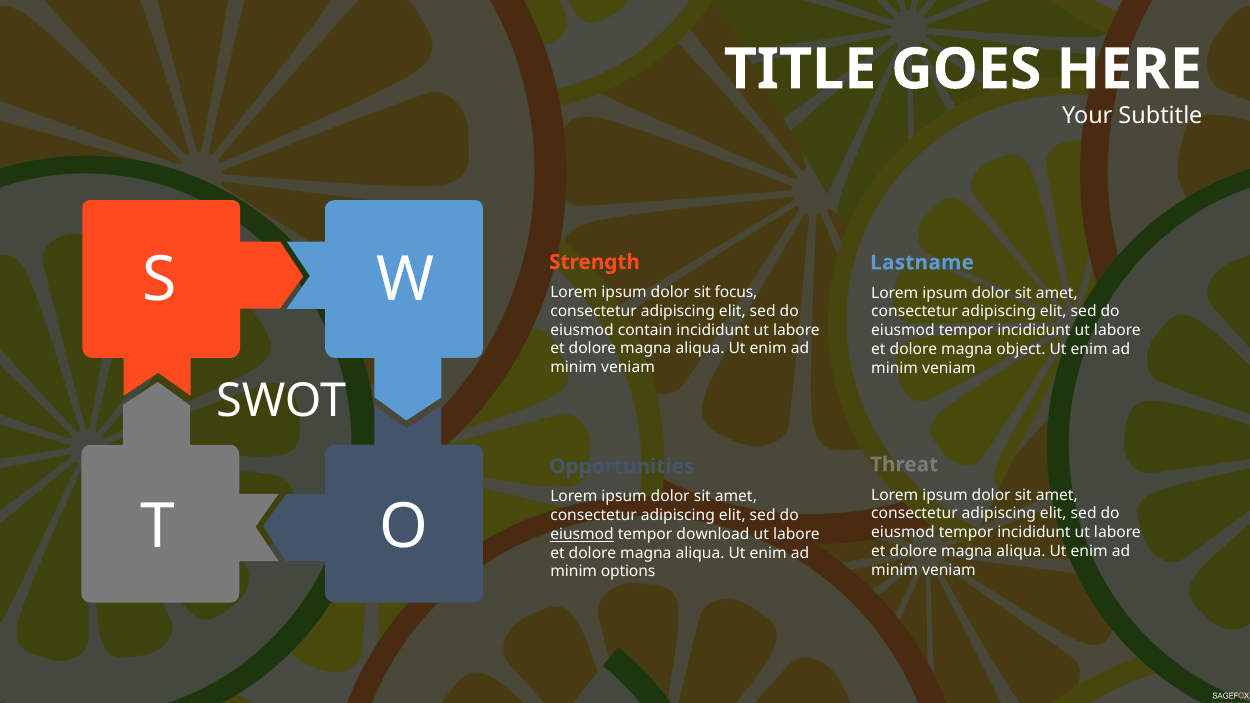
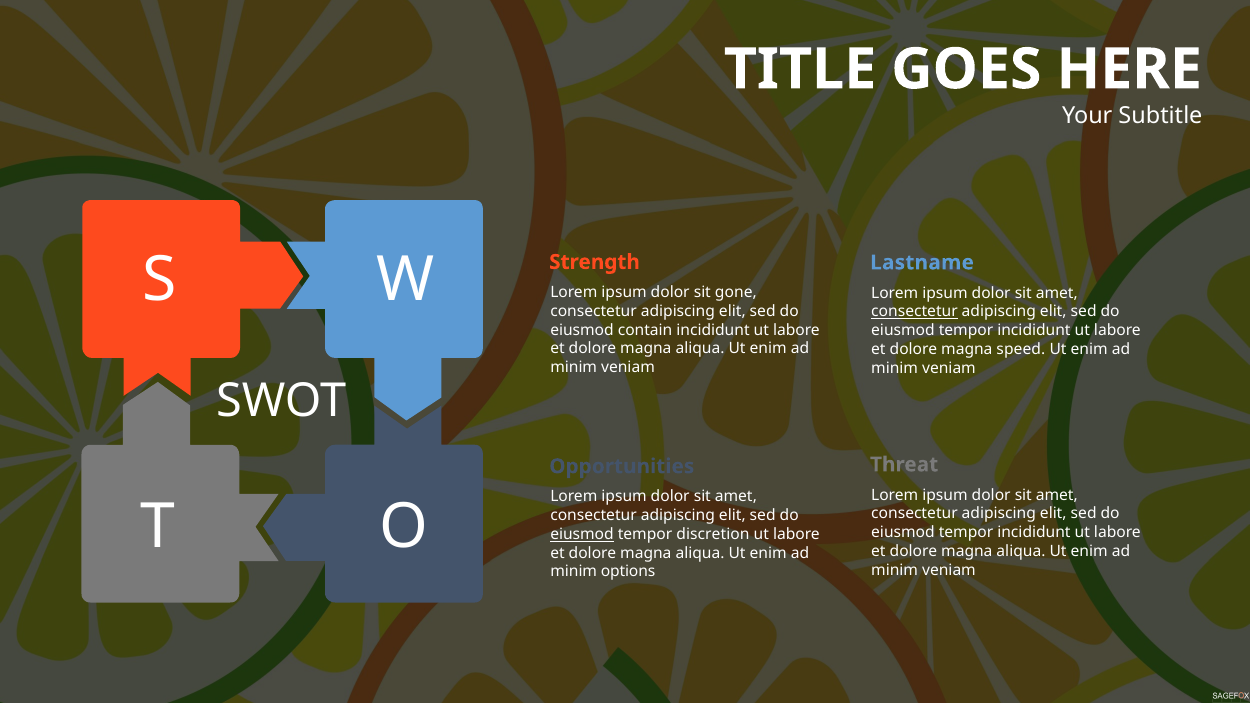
focus: focus -> gone (736, 293)
consectetur underline: none -> present (914, 312)
object: object -> speed (1021, 349)
download: download -> discretion (713, 534)
